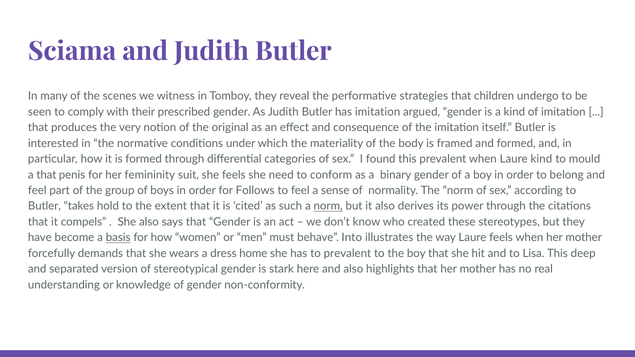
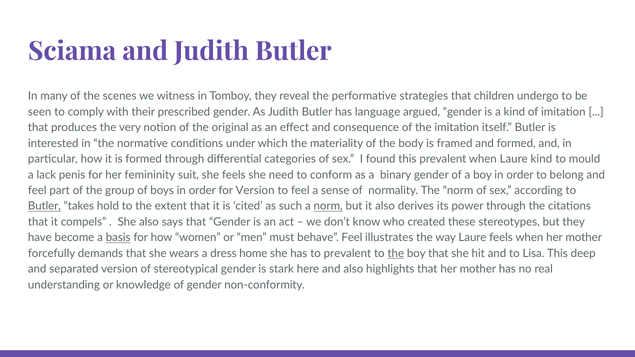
has imitation: imitation -> language (378, 112)
a that: that -> lack (46, 175)
for Follows: Follows -> Version (255, 191)
Butler underline: none -> present (44, 206)
behave Into: Into -> Feel (352, 238)
the underline: none -> present (396, 254)
